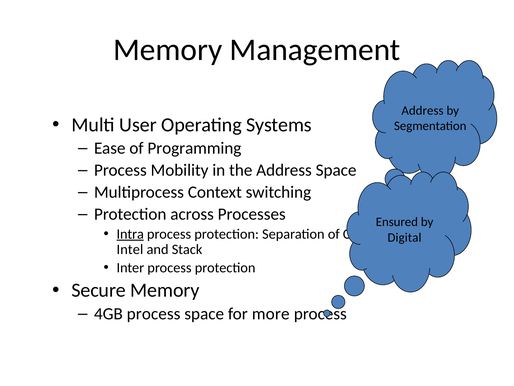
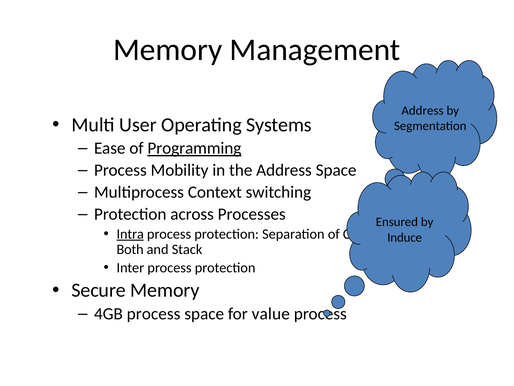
Programming underline: none -> present (194, 148)
Digital: Digital -> Induce (405, 237)
Intel: Intel -> Both (130, 249)
more: more -> value (271, 313)
